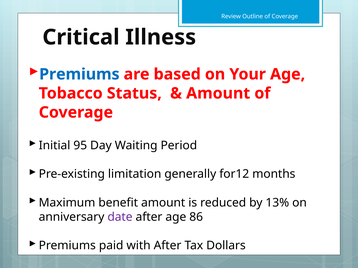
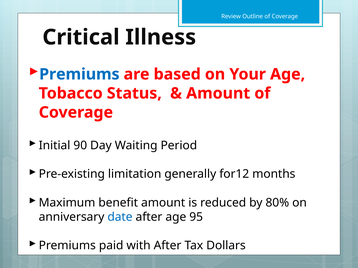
95: 95 -> 90 (80, 146)
13%: 13% -> 80% (277, 203)
date colour: purple -> blue (120, 217)
86: 86 -> 95 (196, 217)
